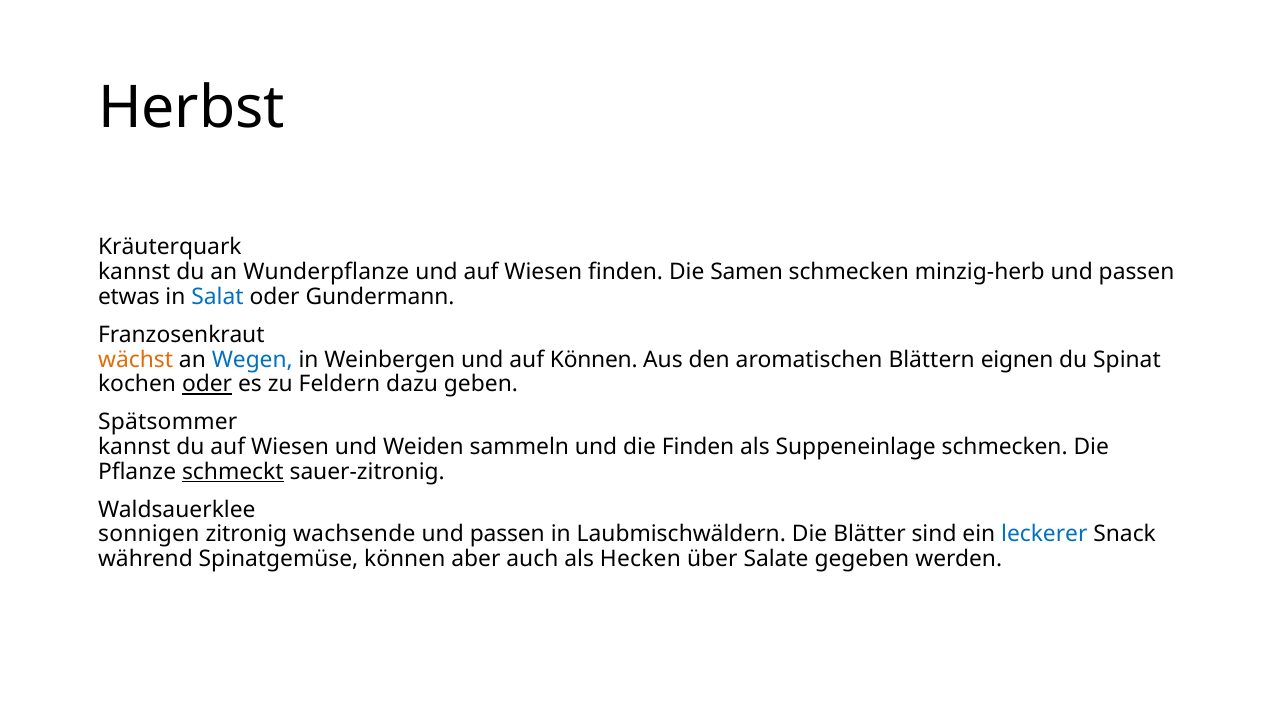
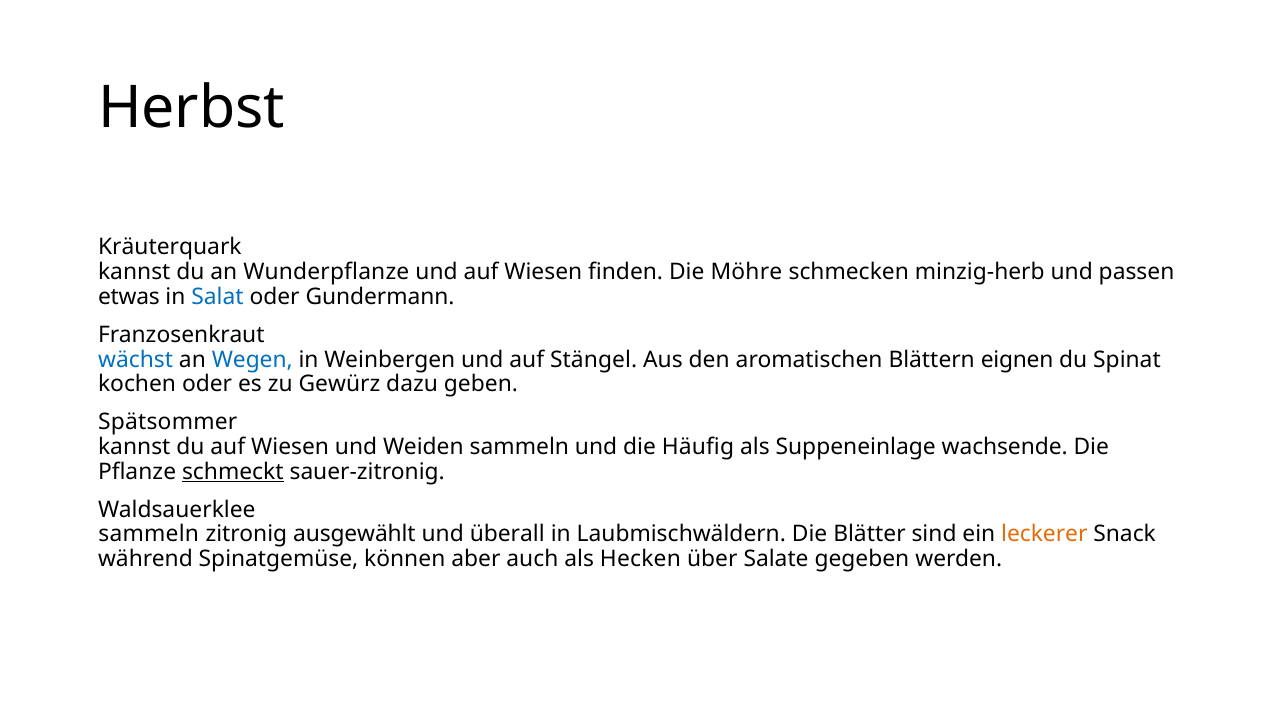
Samen: Samen -> Möhre (746, 272)
wächst colour: orange -> blue (136, 359)
auf Können: Können -> Stängel (594, 359)
oder underline: present -> none (207, 384)
Feldern: Feldern -> Gewürz (339, 384)
die Finden: Finden -> Häufig (698, 447)
Suppeneinlage schmecken: schmecken -> wachsende (1005, 447)
sonnigen: sonnigen -> sammeln (149, 534)
wachsende: wachsende -> ausgewählt (354, 534)
passen: passen -> überall (507, 534)
leckerer colour: blue -> orange (1044, 534)
